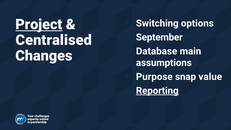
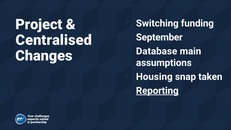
options: options -> funding (197, 23)
Project underline: present -> none (39, 25)
Purpose: Purpose -> Housing (154, 77)
value: value -> taken (210, 77)
